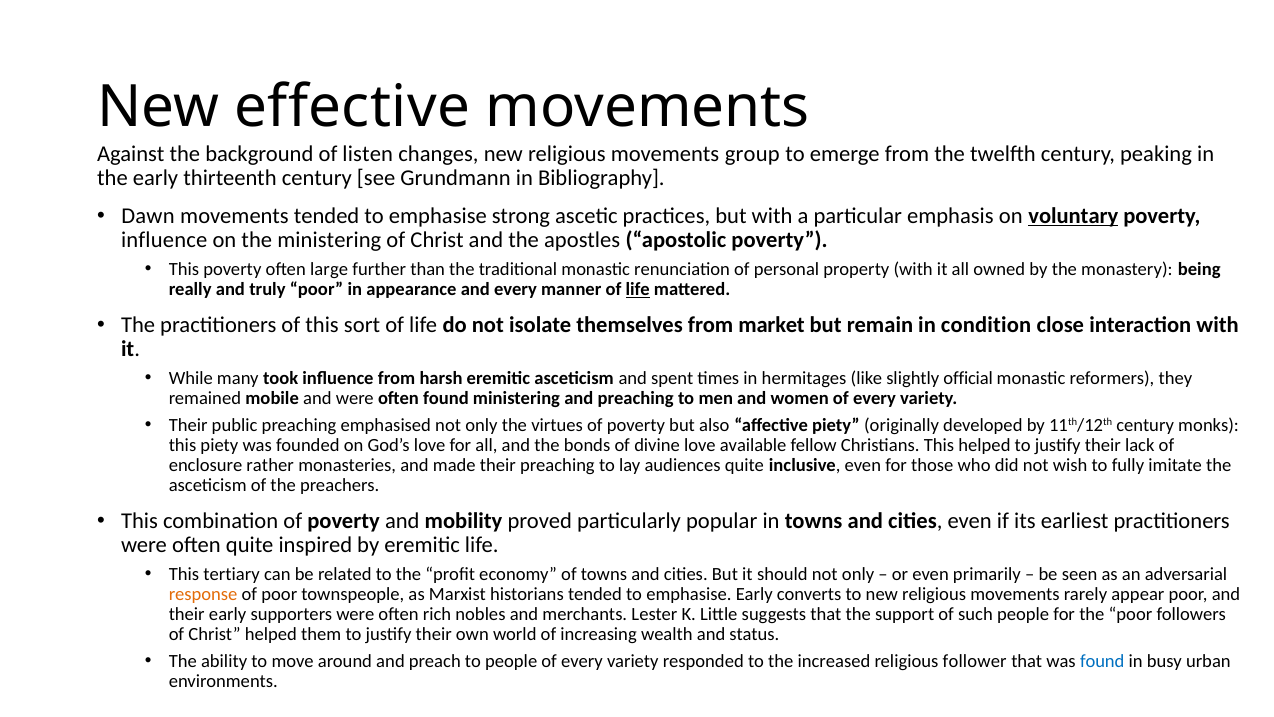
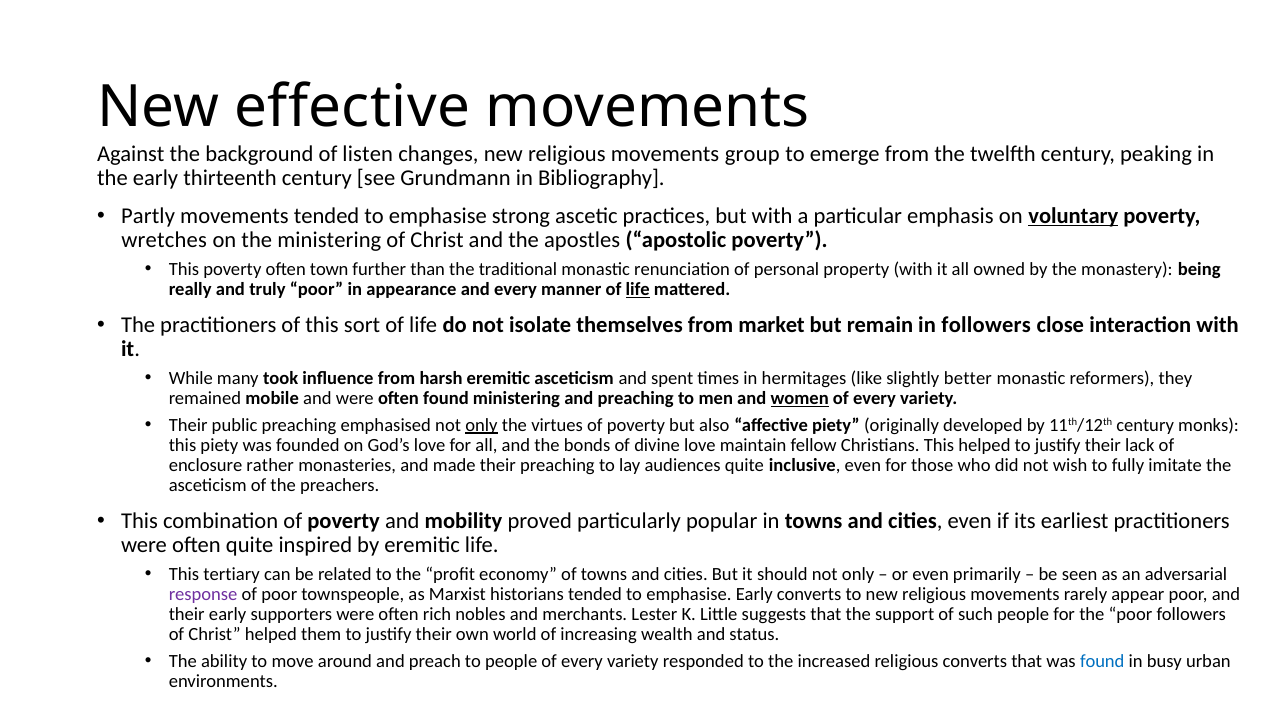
Dawn: Dawn -> Partly (148, 216)
influence: influence -> wretches (164, 240)
large: large -> town (329, 269)
in condition: condition -> followers (986, 325)
official: official -> better (968, 378)
women underline: none -> present (800, 398)
only underline: none -> present (481, 425)
available: available -> maintain (753, 445)
response colour: orange -> purple (203, 594)
religious follower: follower -> converts (975, 661)
